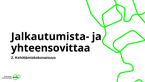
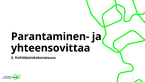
Jalkautumista-: Jalkautumista- -> Parantaminen- (50, 36)
